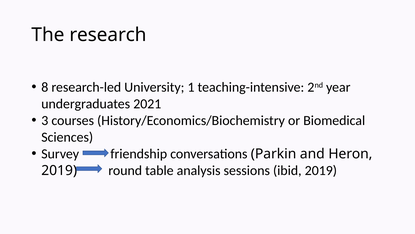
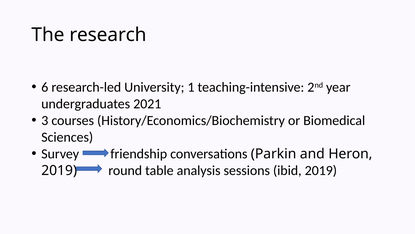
8: 8 -> 6 (45, 87)
